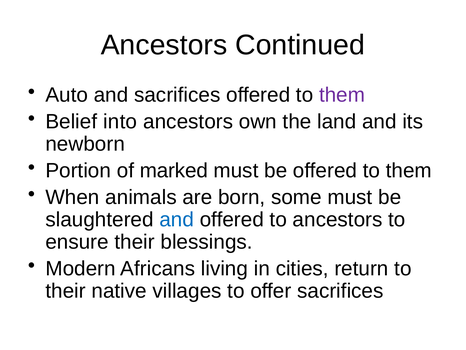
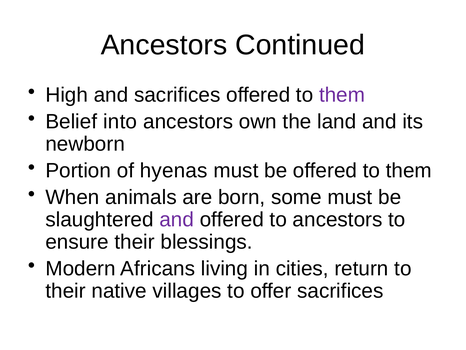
Auto: Auto -> High (67, 95)
marked: marked -> hyenas (174, 170)
and colour: blue -> purple (177, 219)
